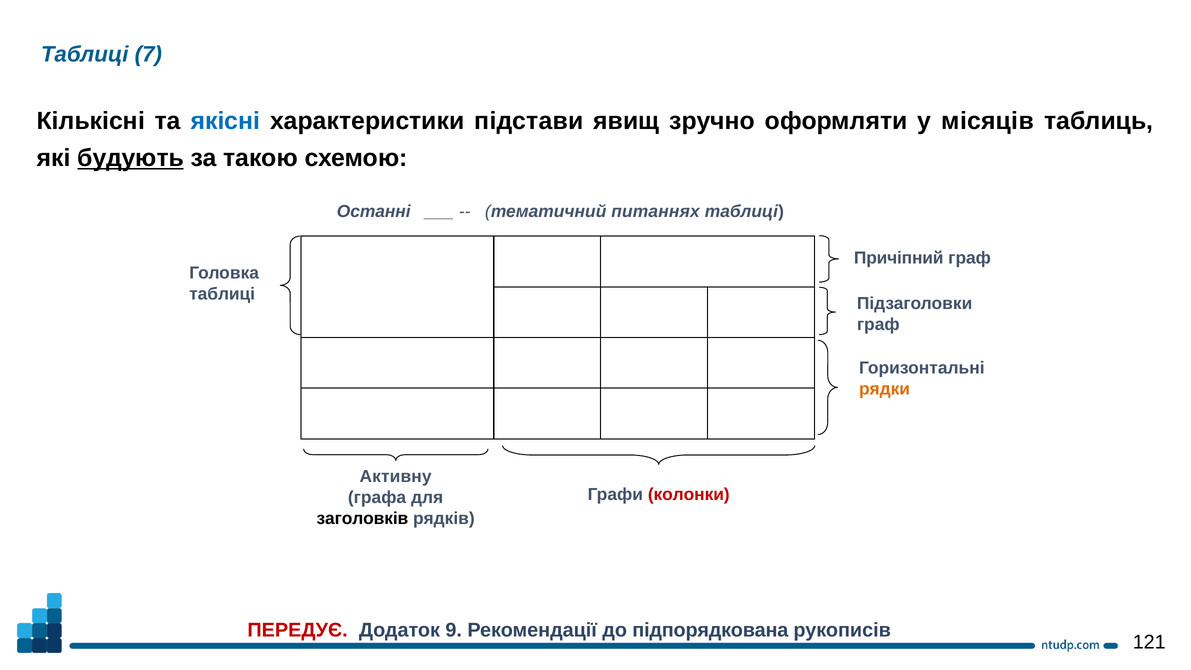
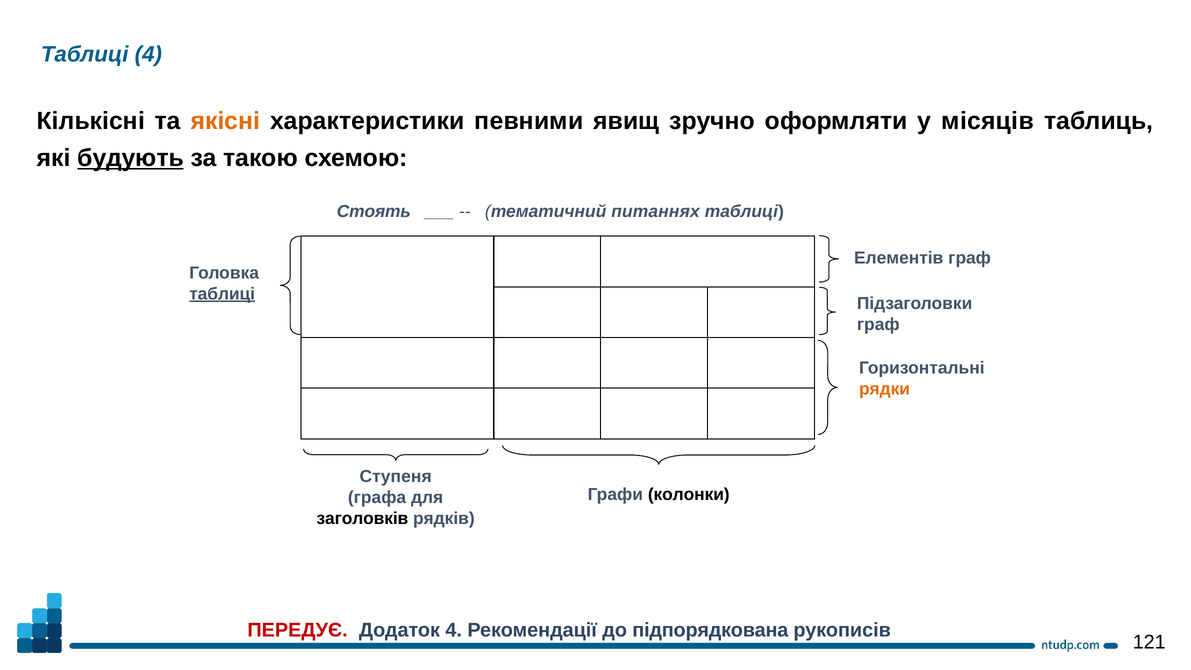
Таблиці 7: 7 -> 4 (148, 54)
якісні colour: blue -> orange (225, 121)
підстави: підстави -> певними (529, 121)
Останні: Останні -> Стоять (374, 212)
Причіпний: Причіпний -> Елементів (899, 258)
таблиці underline: none -> present (222, 294)
Активну: Активну -> Ступеня (396, 477)
колонки colour: red -> black (689, 494)
Додаток 9: 9 -> 4 (454, 630)
